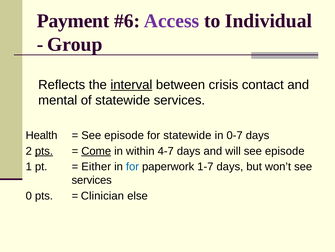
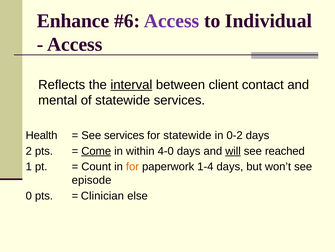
Payment: Payment -> Enhance (73, 21)
Group: Group -> Access (75, 44)
crisis: crisis -> client (224, 84)
episode: episode -> services (124, 135)
0-7: 0-7 -> 0-2 (235, 135)
pts underline: present -> none (44, 151)
4-7: 4-7 -> 4-0 (166, 151)
will underline: none -> present (233, 151)
episode: episode -> reached (285, 151)
Either: Either -> Count (96, 166)
for colour: blue -> orange (133, 166)
1-7: 1-7 -> 1-4 (205, 166)
services: services -> episode (92, 180)
